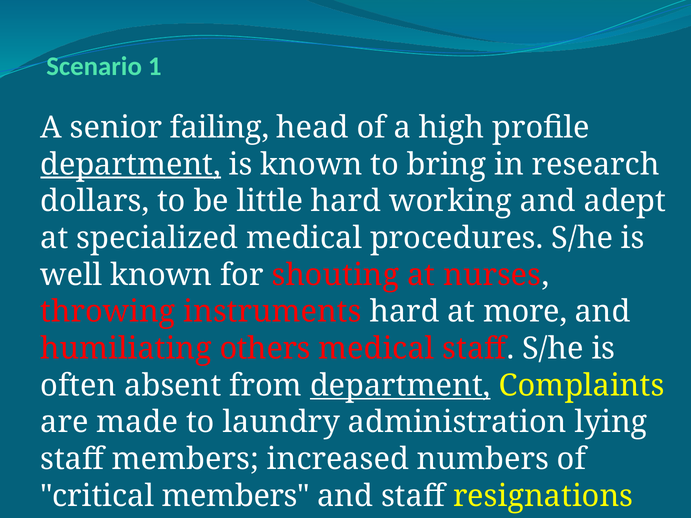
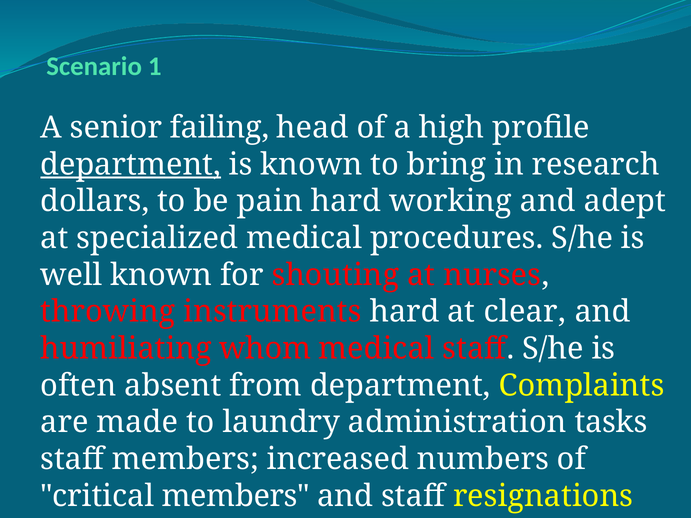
little: little -> pain (270, 201)
more: more -> clear (525, 312)
others: others -> whom (265, 349)
department underline: present -> none (400, 386)
lying: lying -> tasks (611, 423)
